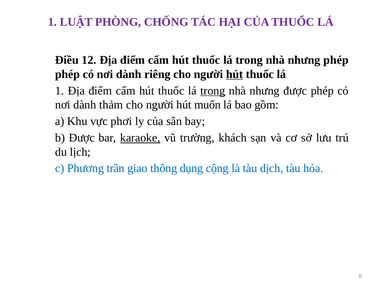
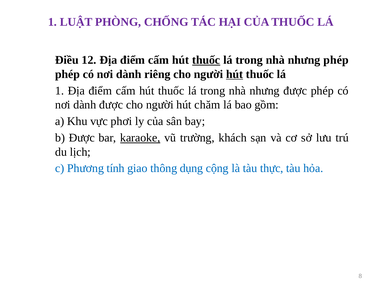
thuốc underline: none -> present (206, 60)
trong underline: present -> none (213, 91)
dành thảm: thảm -> được (111, 105)
muốn: muốn -> chăm (207, 105)
trần: trần -> tính (116, 168)
dịch: dịch -> thực (272, 168)
